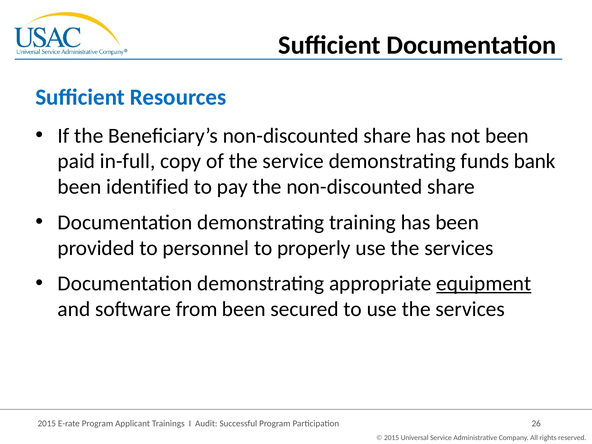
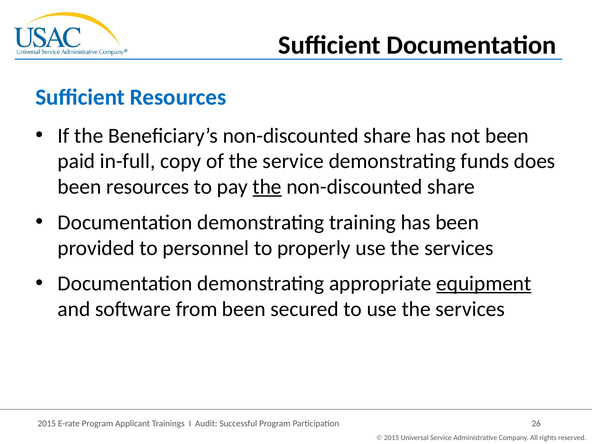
bank: bank -> does (535, 161)
been identified: identified -> resources (148, 187)
the underline: none -> present (267, 187)
